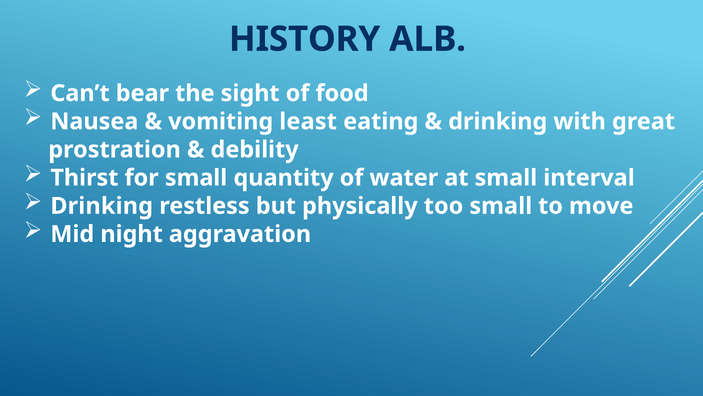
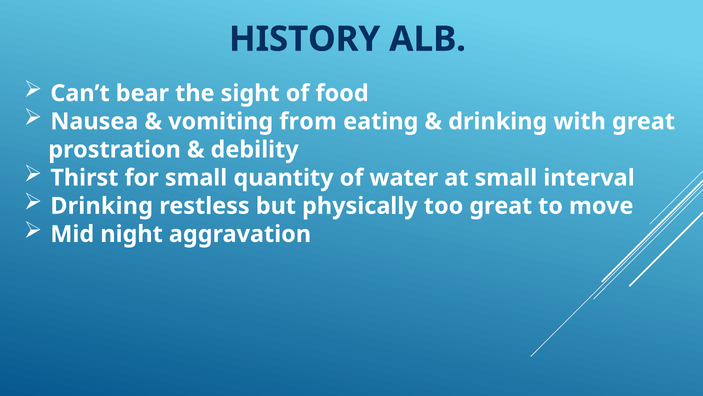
least: least -> from (308, 121)
too small: small -> great (501, 206)
